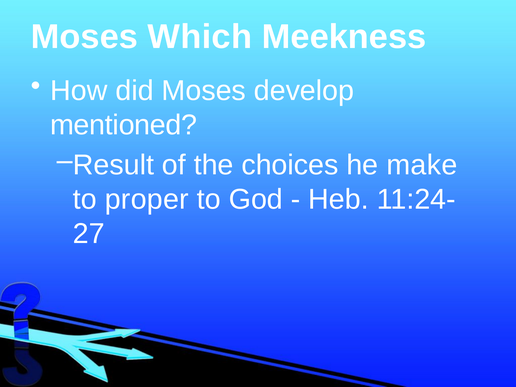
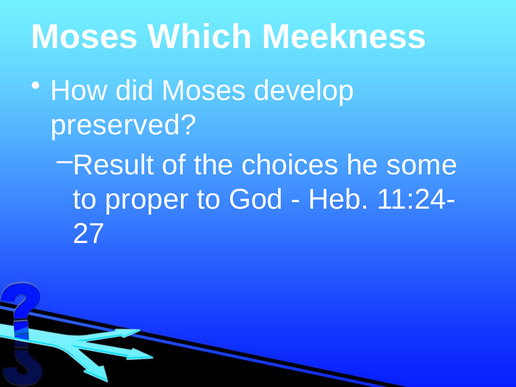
mentioned: mentioned -> preserved (123, 125)
make: make -> some (422, 165)
